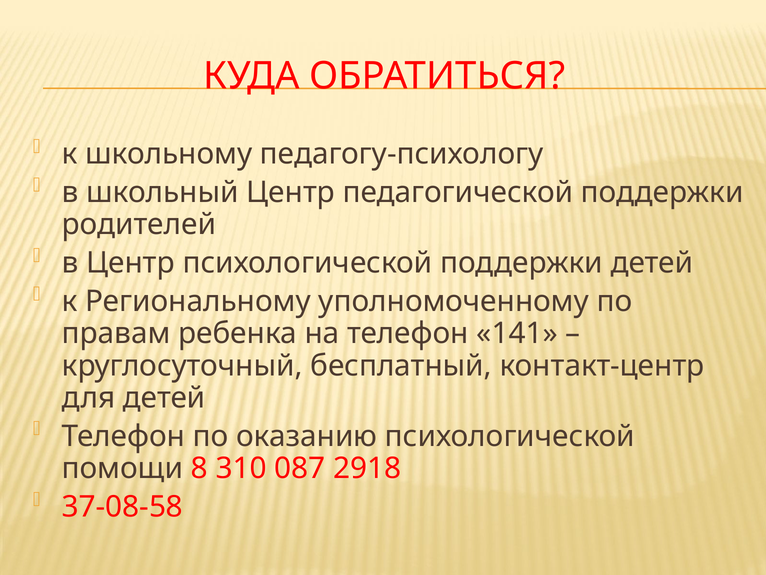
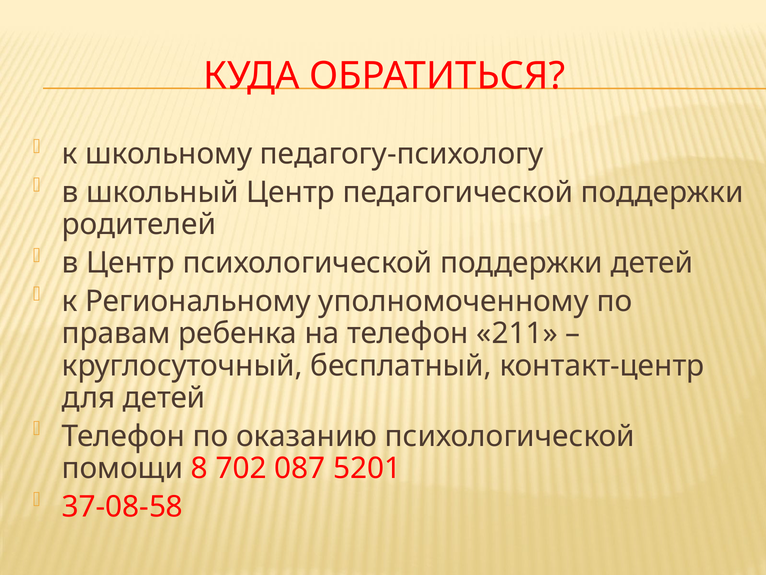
141: 141 -> 211 (517, 333)
310: 310 -> 702 (241, 468)
2918: 2918 -> 5201 (367, 468)
